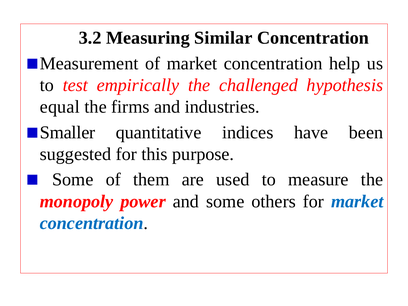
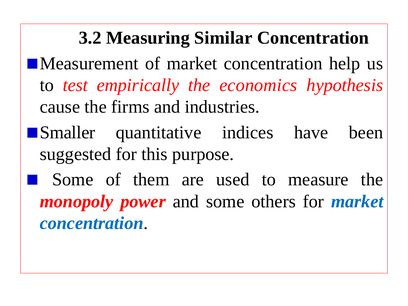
challenged: challenged -> economics (258, 85)
equal: equal -> cause (60, 107)
